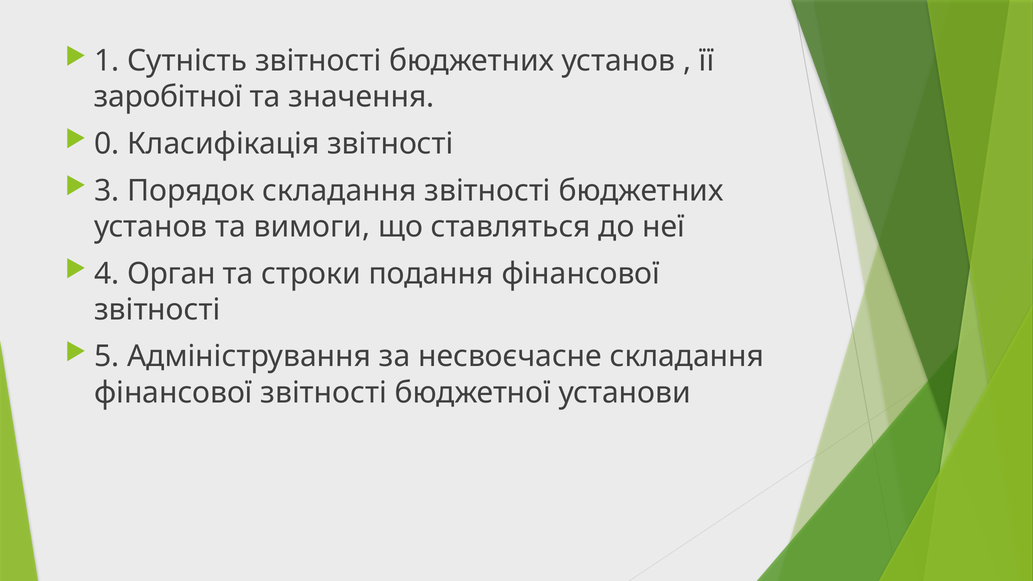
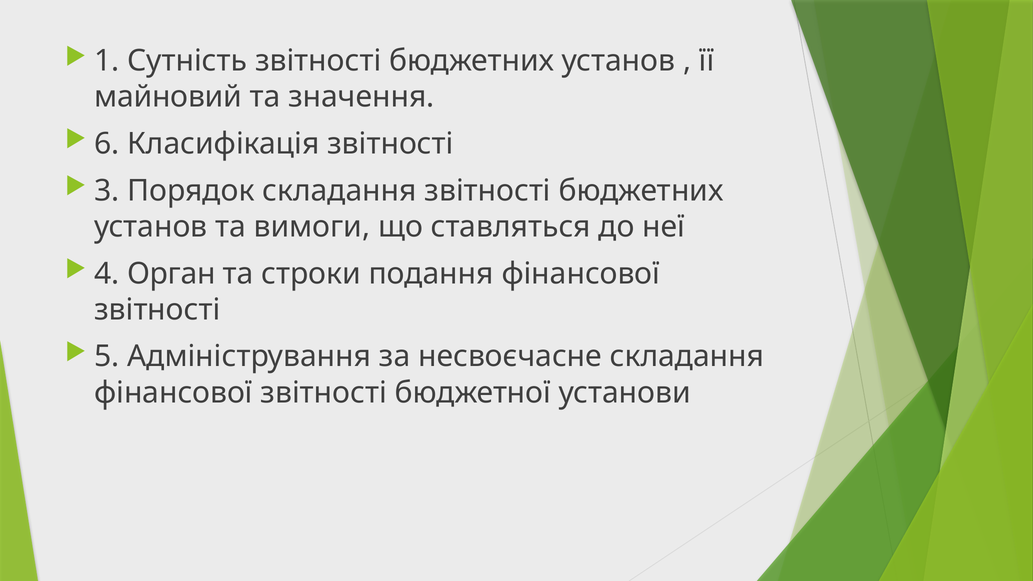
заробітної: заробітної -> майновий (168, 97)
0: 0 -> 6 (107, 144)
